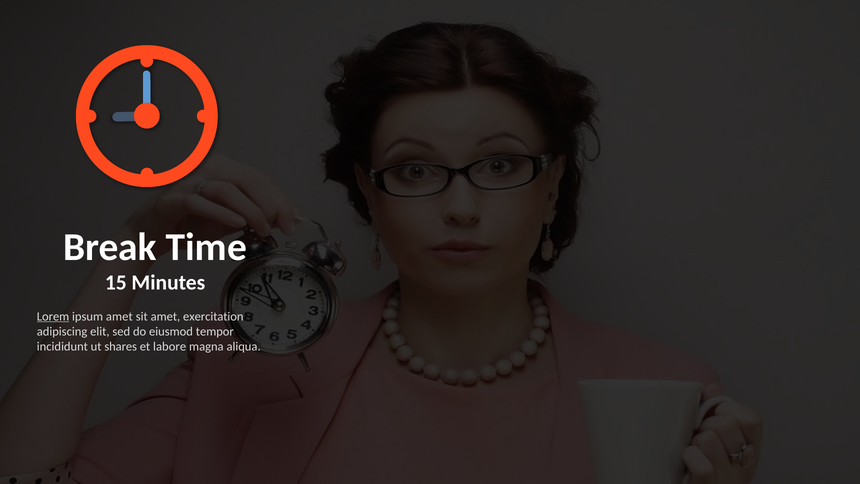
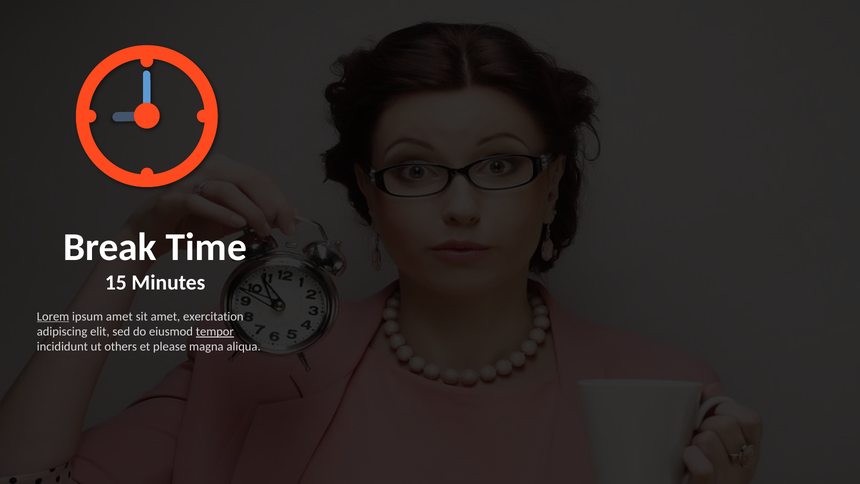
tempor underline: none -> present (215, 331)
shares: shares -> others (121, 346)
labore: labore -> please (170, 346)
